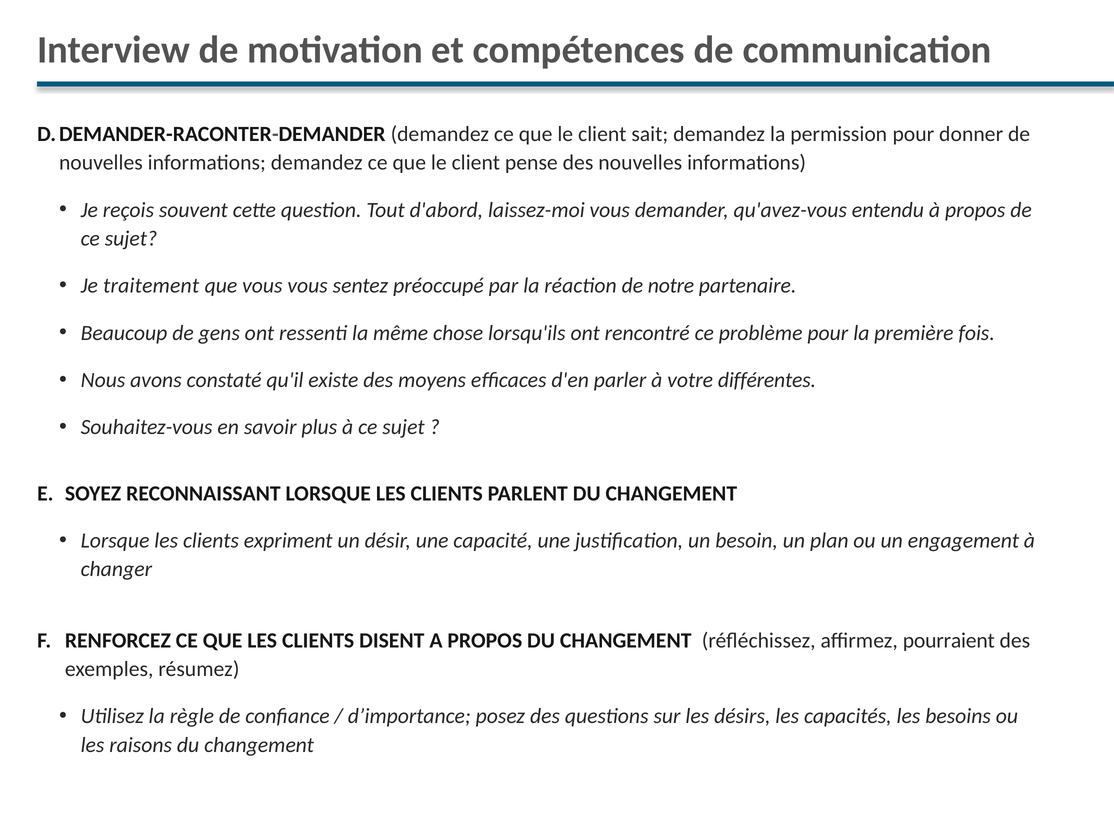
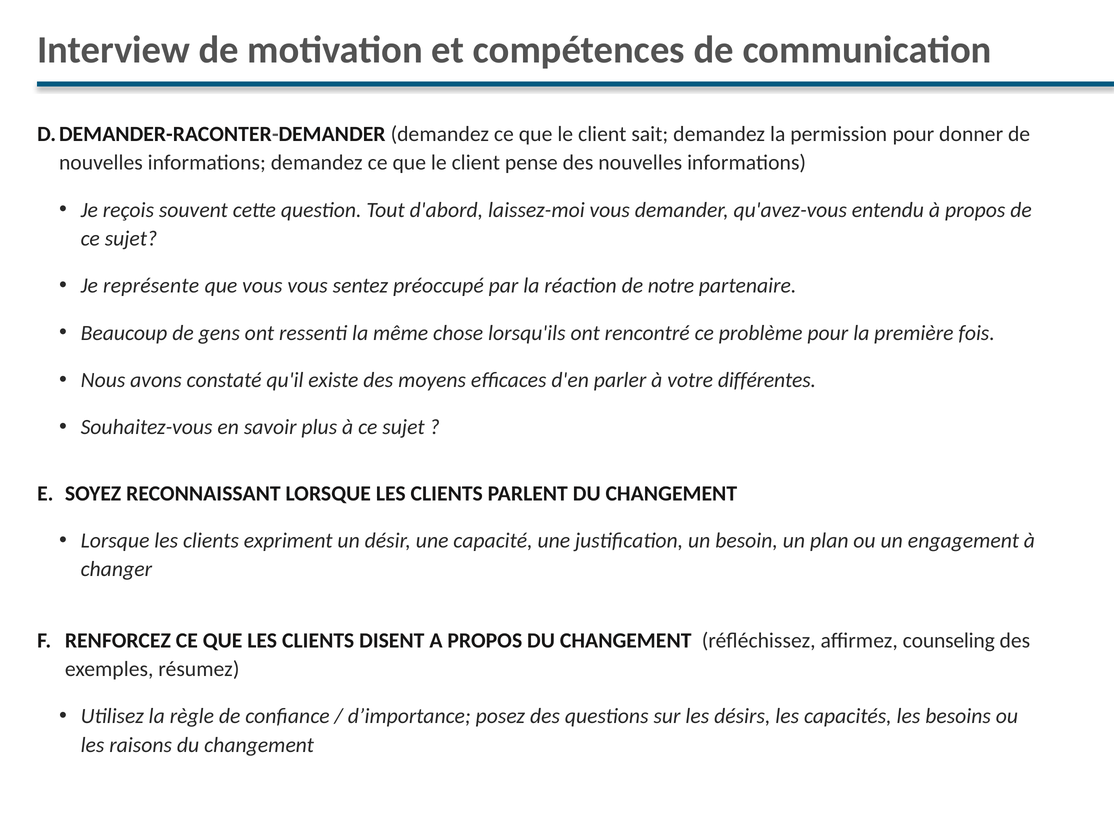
traitement: traitement -> représente (151, 286)
pourraient: pourraient -> counseling (949, 640)
